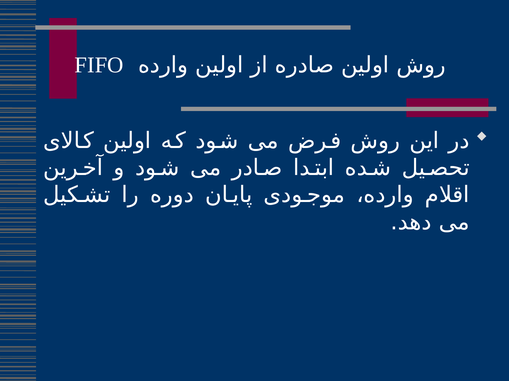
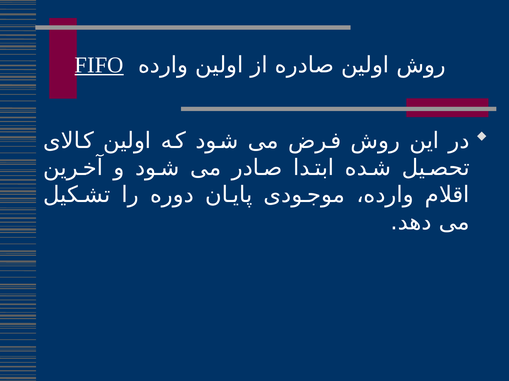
FIFO underline: none -> present (99, 65)
